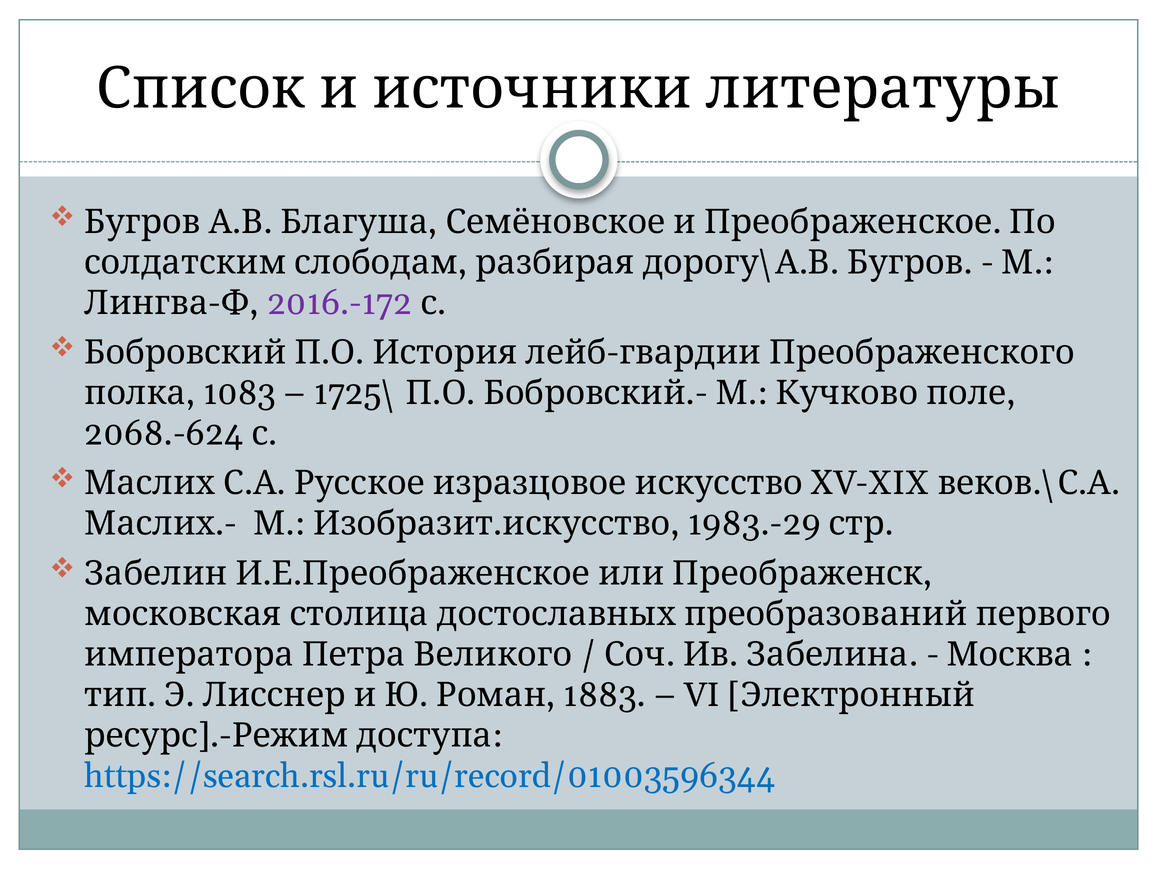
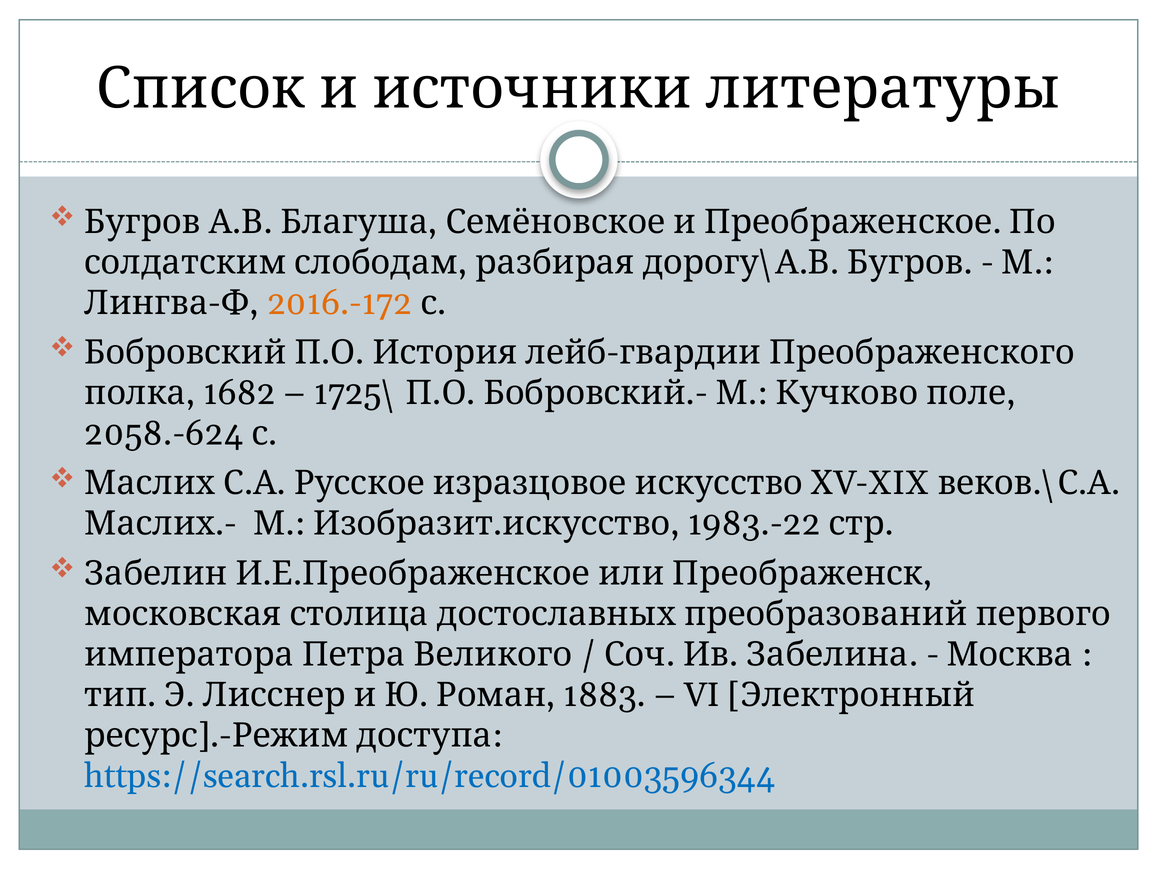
2016.-172 colour: purple -> orange (340, 303)
1083: 1083 -> 1682 (239, 393)
2068.-624: 2068.-624 -> 2058.-624 (164, 433)
1983.-29: 1983.-29 -> 1983.-22 (754, 523)
